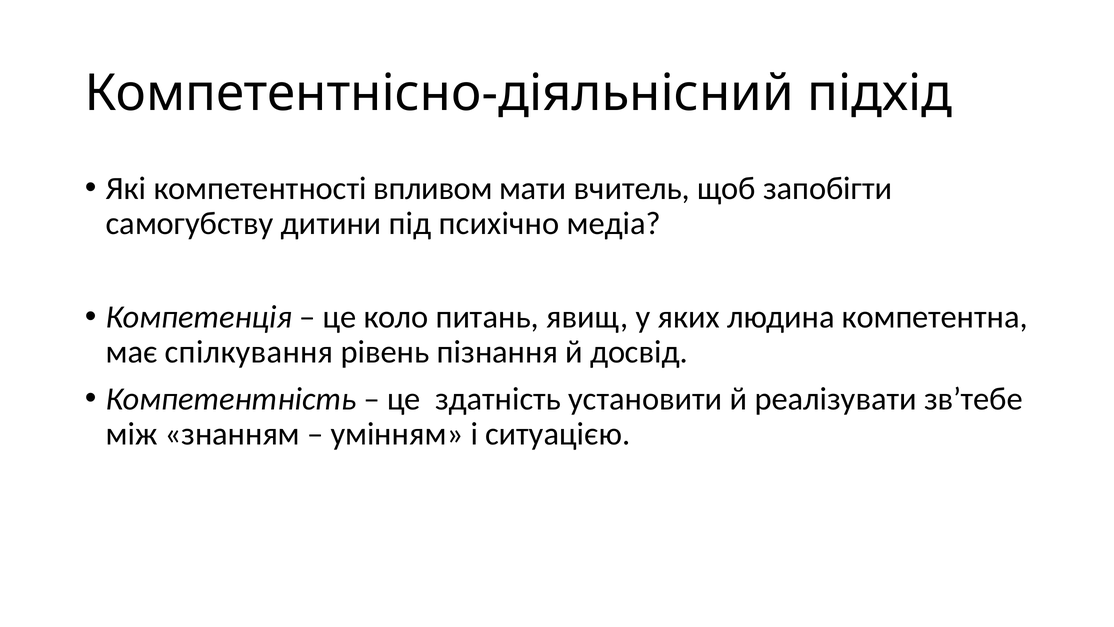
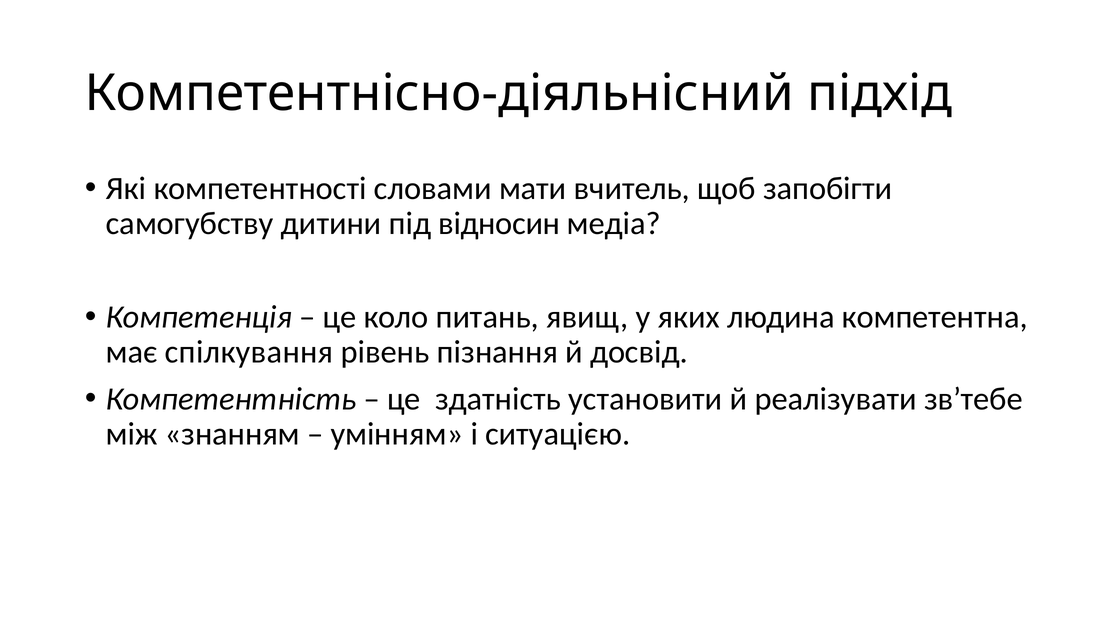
впливом: впливом -> словами (433, 188)
психічно: психічно -> відносин (499, 223)
